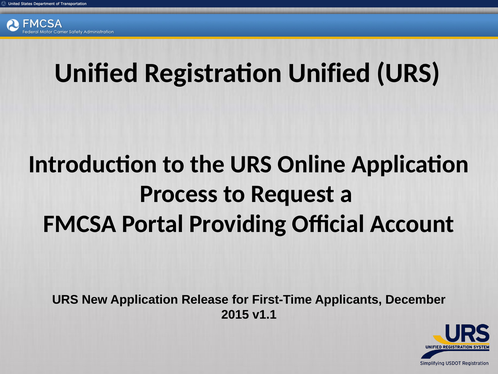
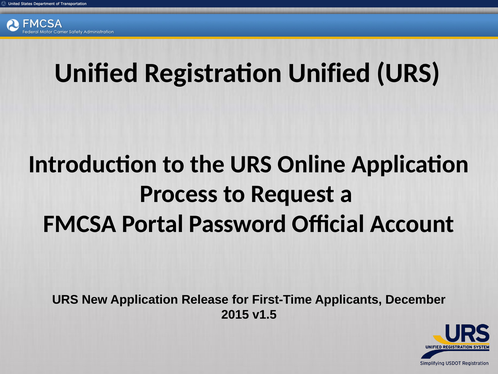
Providing: Providing -> Password (238, 224)
v1.1: v1.1 -> v1.5 (265, 314)
